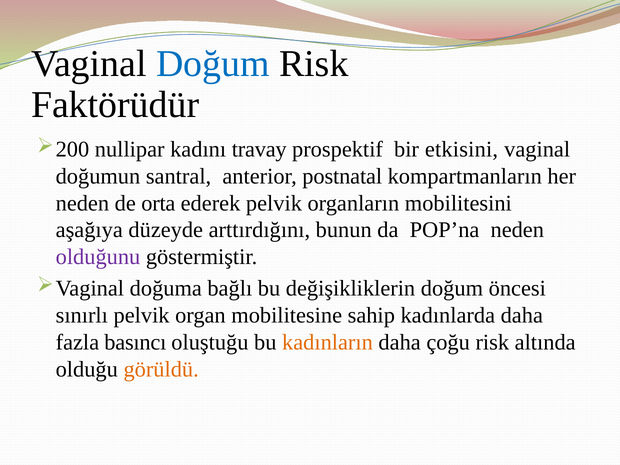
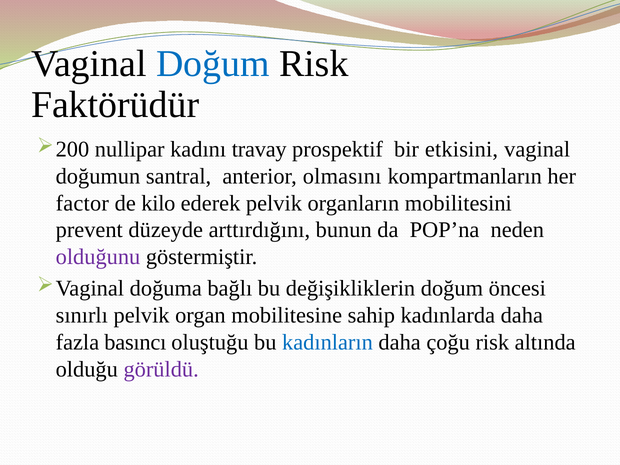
postnatal: postnatal -> olmasını (342, 176)
neden: neden -> factor (82, 203)
orta: orta -> kilo (158, 203)
aşağıya: aşağıya -> prevent (89, 230)
kadınların colour: orange -> blue (327, 342)
görüldü colour: orange -> purple (161, 369)
